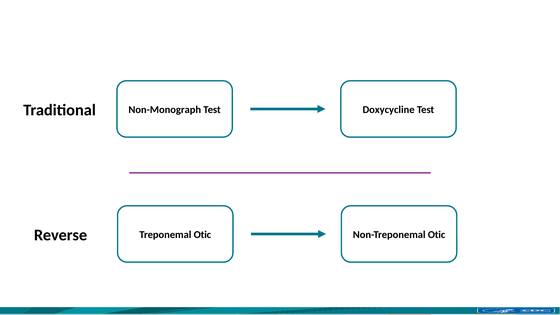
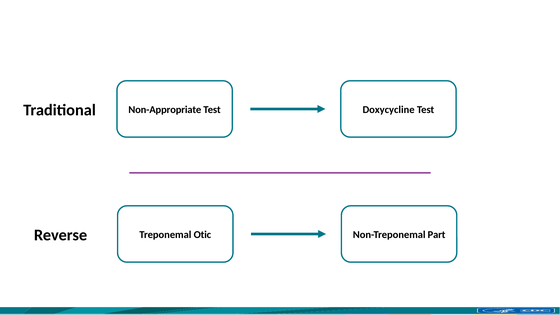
Non-Monograph: Non-Monograph -> Non-Appropriate (165, 110)
Non-Treponemal Otic: Otic -> Part (437, 235)
